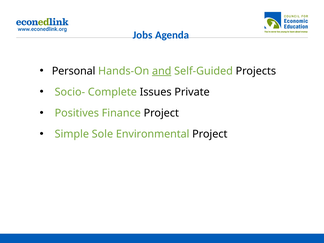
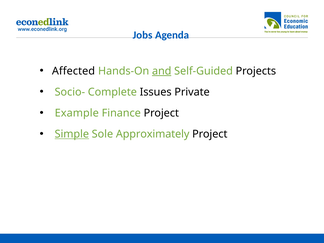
Personal: Personal -> Affected (73, 71)
Positives: Positives -> Example (77, 113)
Simple underline: none -> present (72, 134)
Environmental: Environmental -> Approximately (153, 134)
